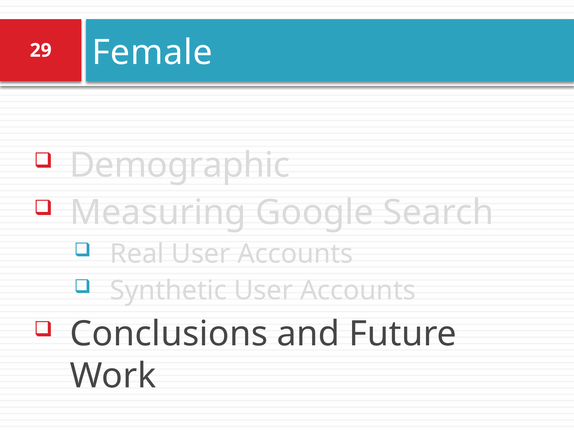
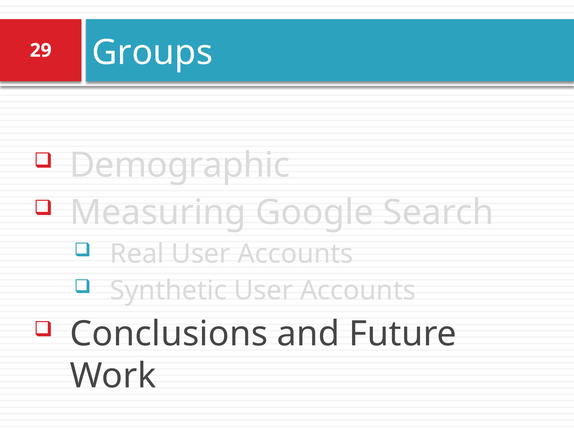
Female: Female -> Groups (152, 53)
